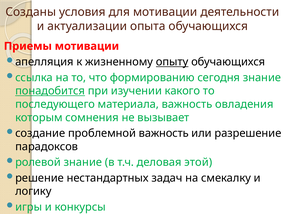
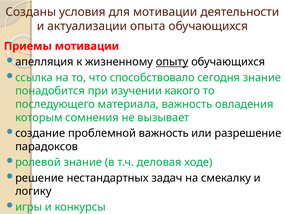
формированию: формированию -> способствовало (152, 77)
понадобится underline: present -> none (50, 91)
этой: этой -> ходе (198, 162)
